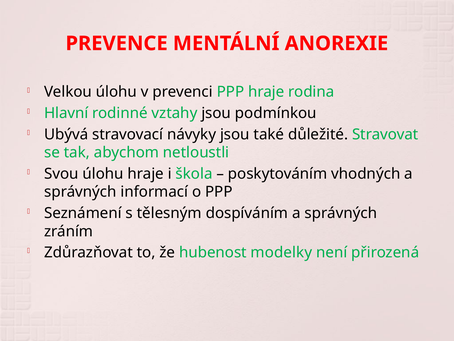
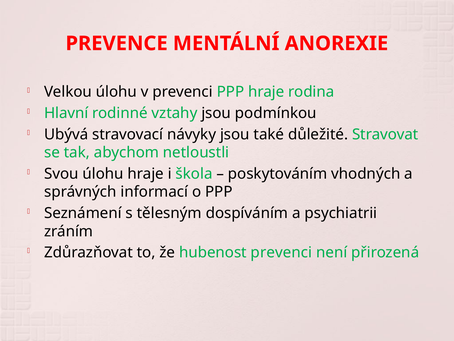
dospíváním a správných: správných -> psychiatrii (341, 213)
hubenost modelky: modelky -> prevenci (281, 252)
